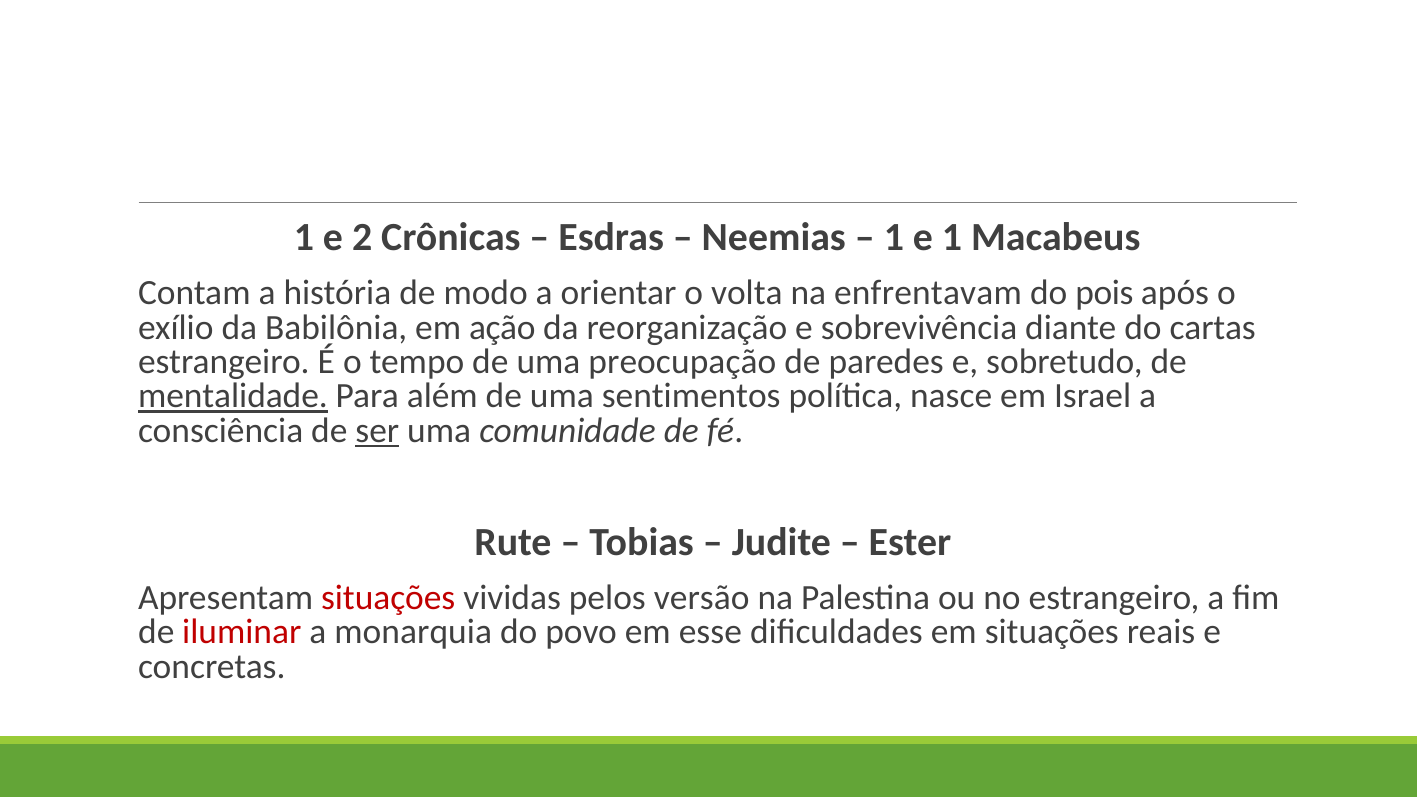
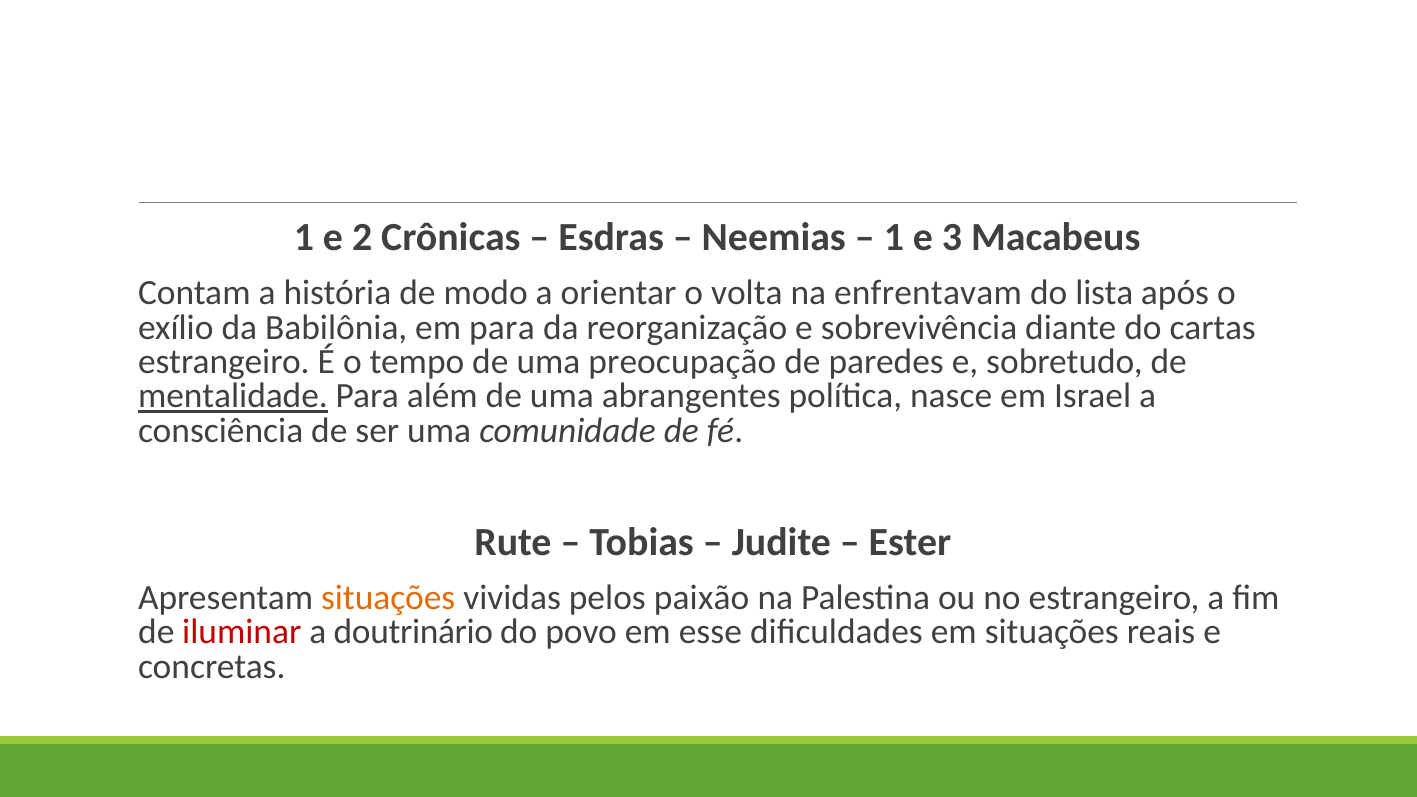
e 1: 1 -> 3 (952, 238)
pois: pois -> lista (1104, 293)
em ação: ação -> para (502, 327)
sentimentos: sentimentos -> abrangentes (691, 396)
ser underline: present -> none (377, 431)
situações colour: red -> orange (388, 598)
versão: versão -> paixão (702, 598)
monarquia: monarquia -> doutrinário (413, 632)
